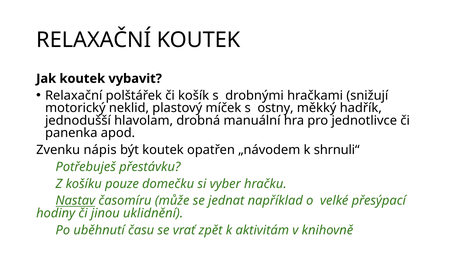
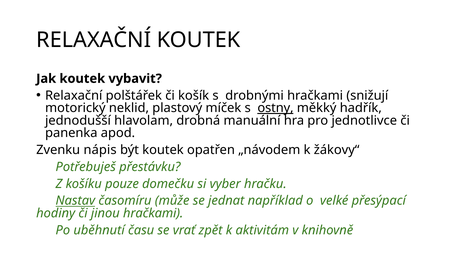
ostny underline: none -> present (276, 108)
shrnuli“: shrnuli“ -> žákovy“ (337, 150)
jinou uklidnění: uklidnění -> hračkami (153, 213)
